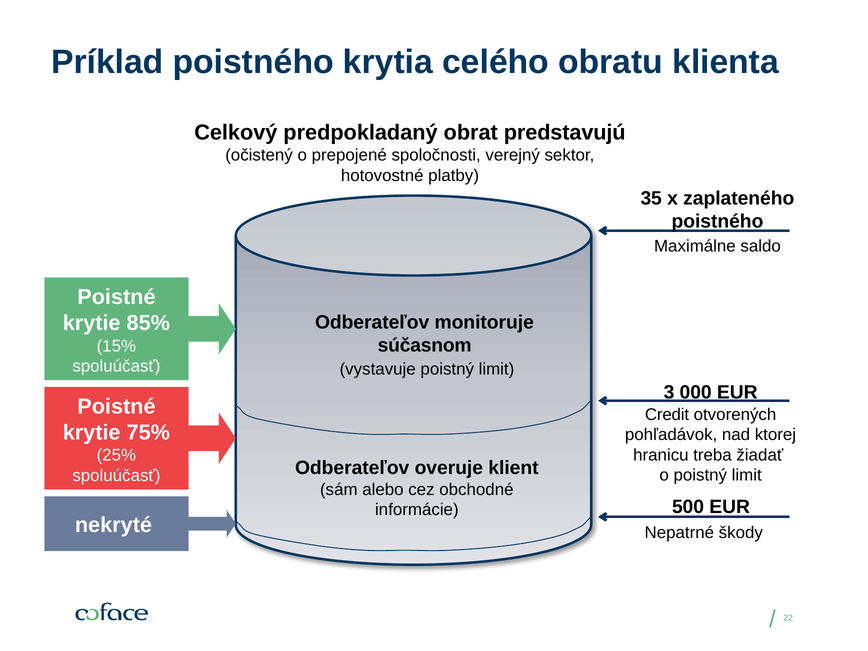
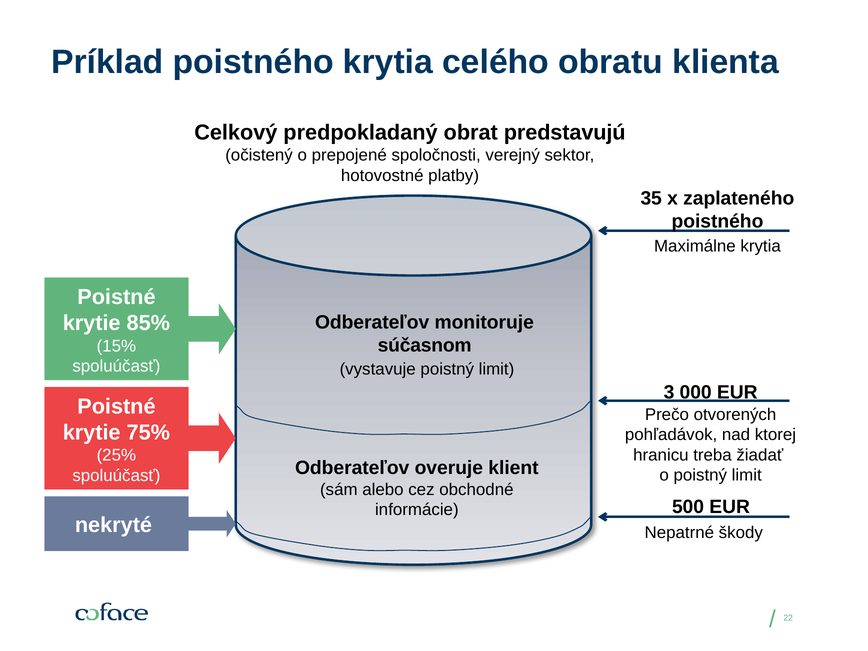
Maximálne saldo: saldo -> krytia (761, 246)
Credit: Credit -> Prečo (667, 415)
